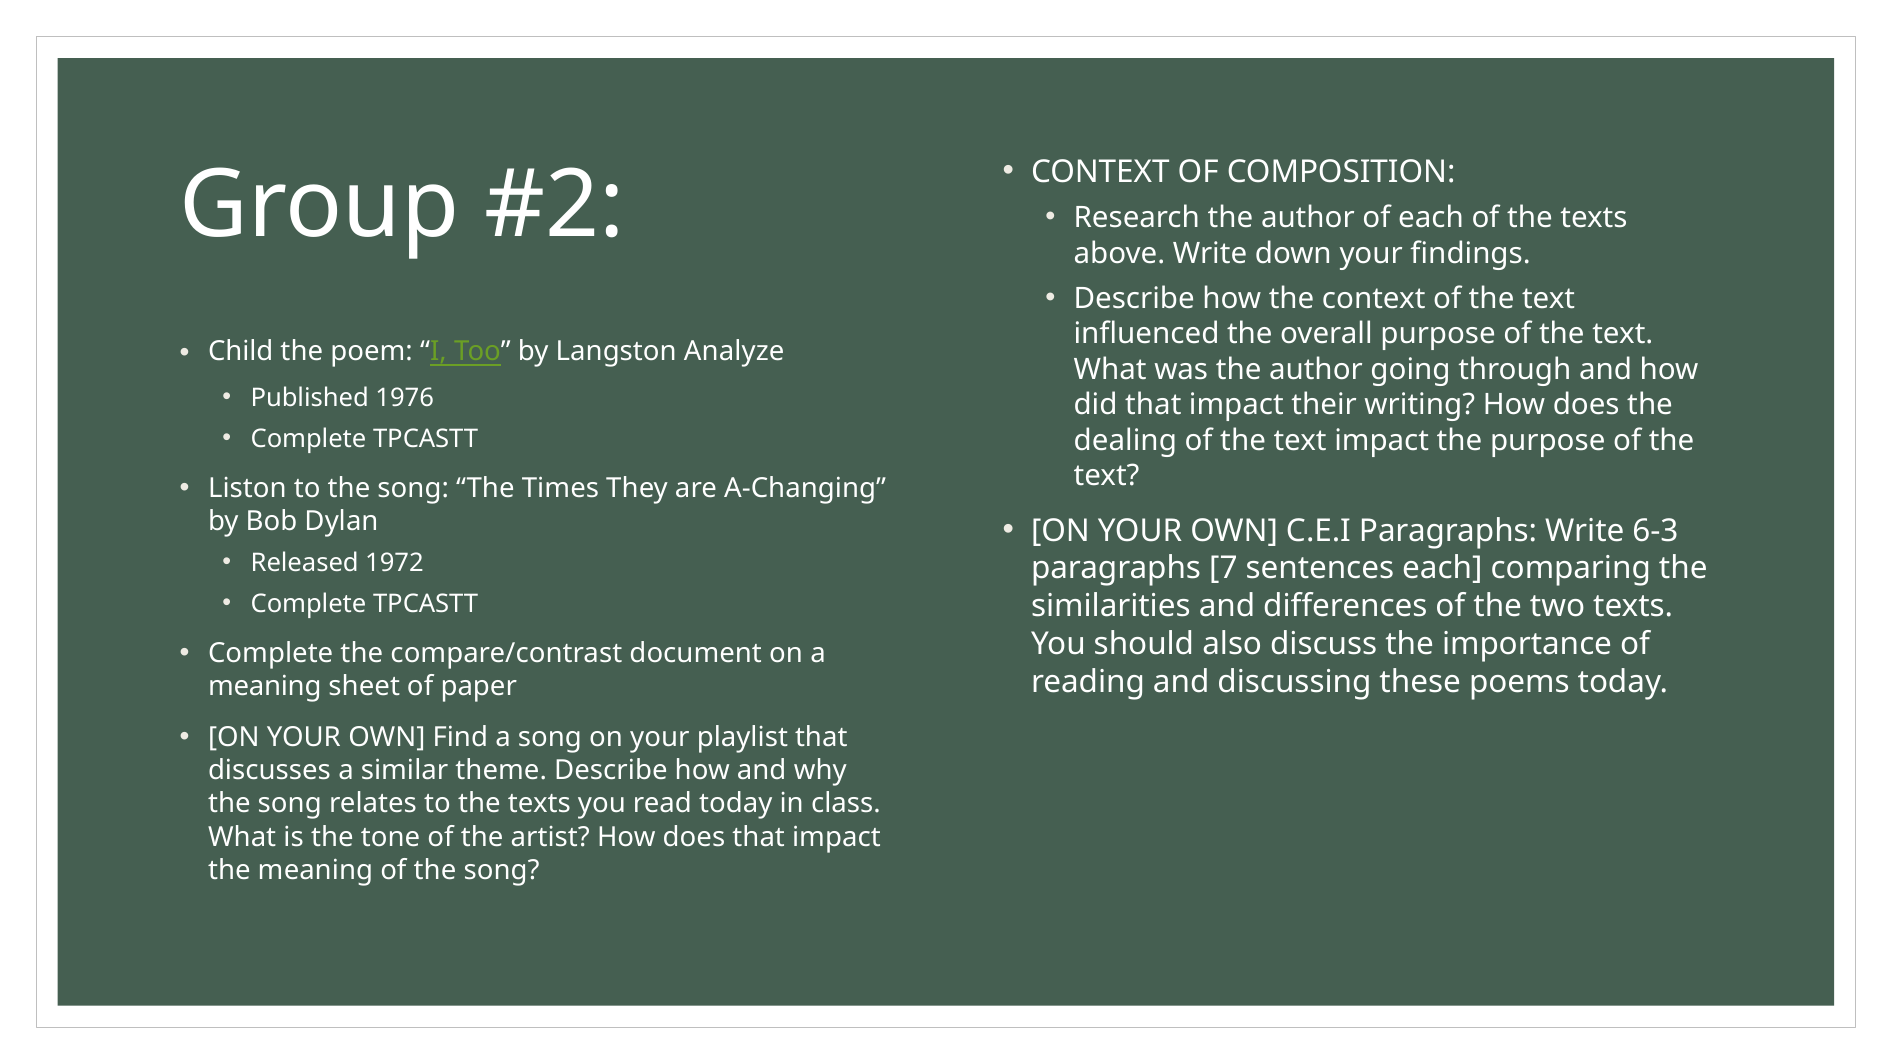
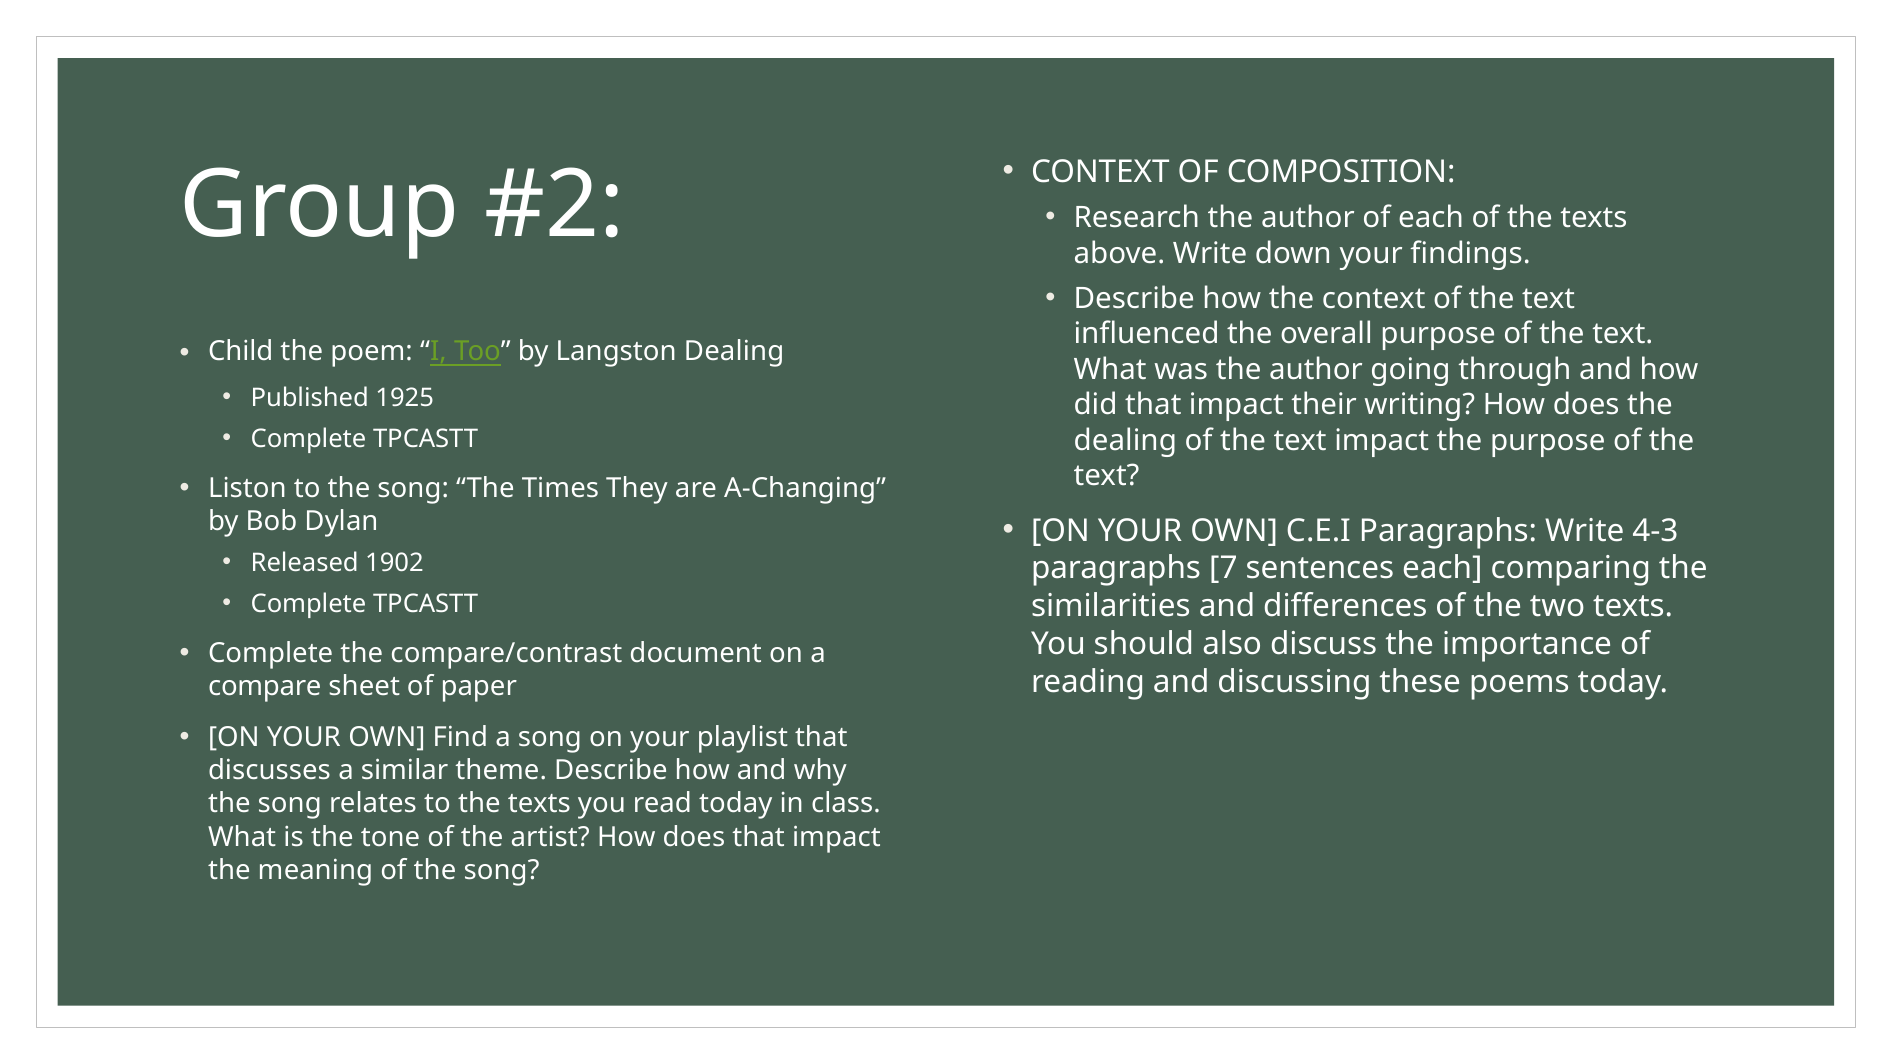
Langston Analyze: Analyze -> Dealing (734, 352)
1976: 1976 -> 1925 (405, 398)
6-3: 6-3 -> 4-3 (1655, 531)
1972: 1972 -> 1902 (394, 563)
meaning: meaning -> compare (265, 687)
